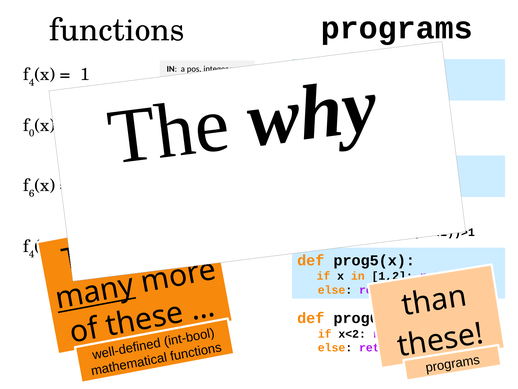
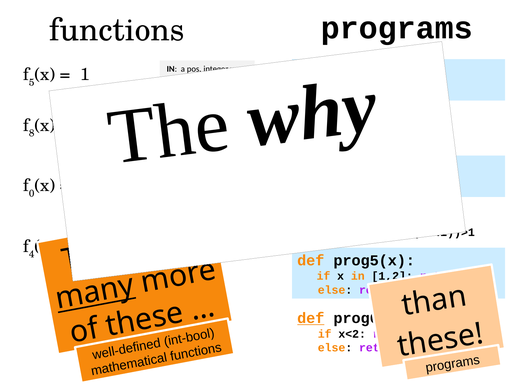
4: 4 -> 5 (32, 82)
0: 0 -> 8 (32, 133)
6: 6 -> 0 (32, 193)
def underline: none -> present (311, 318)
